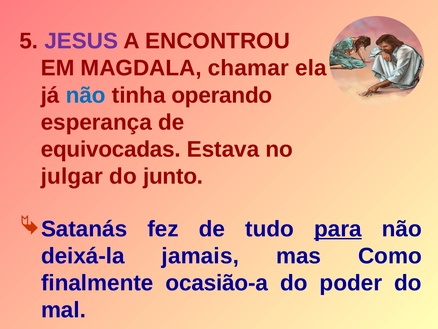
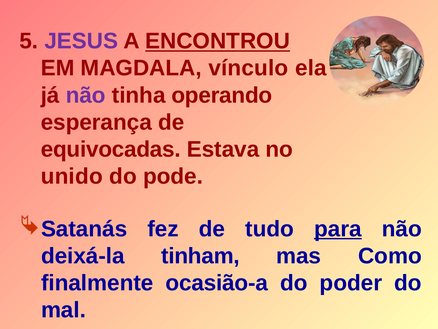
ENCONTROU underline: none -> present (218, 41)
chamar: chamar -> vínculo (248, 68)
não colour: blue -> purple (86, 95)
julgar: julgar -> unido (72, 176)
junto: junto -> pode (173, 176)
jamais: jamais -> tinham (200, 256)
